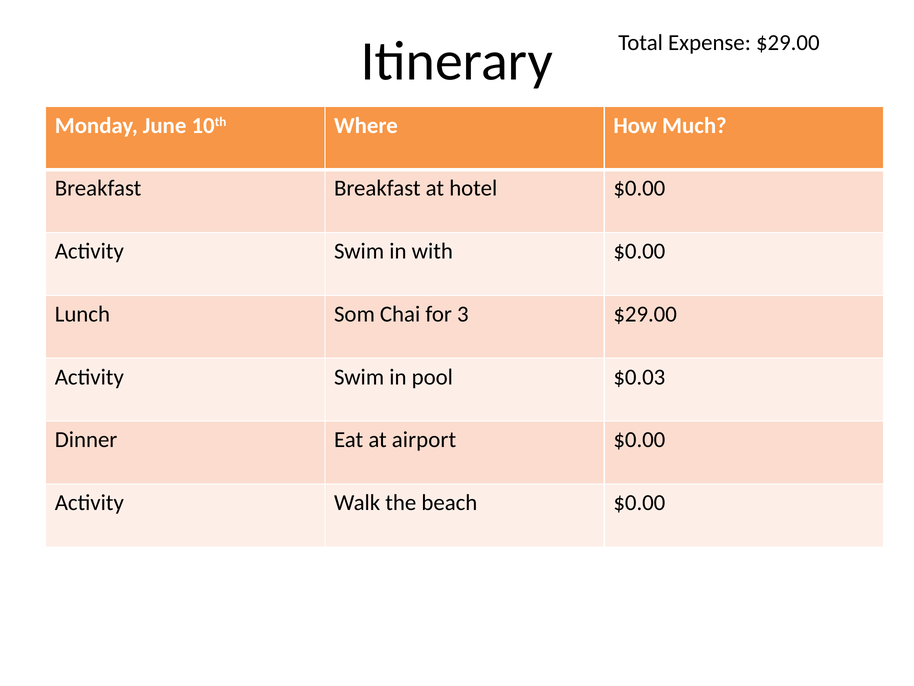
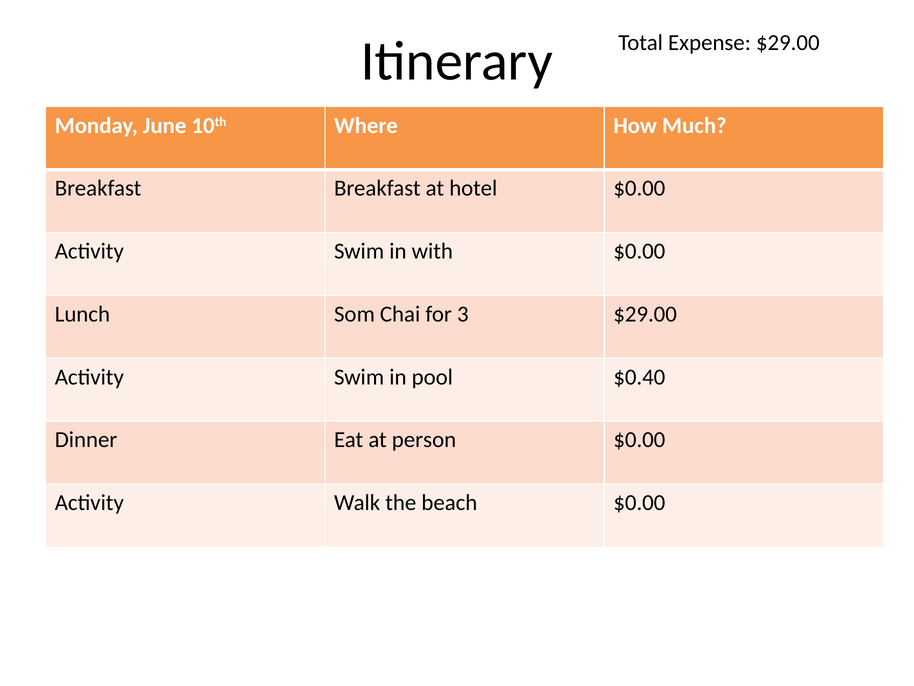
$0.03: $0.03 -> $0.40 (639, 377)
airport: airport -> person (424, 440)
